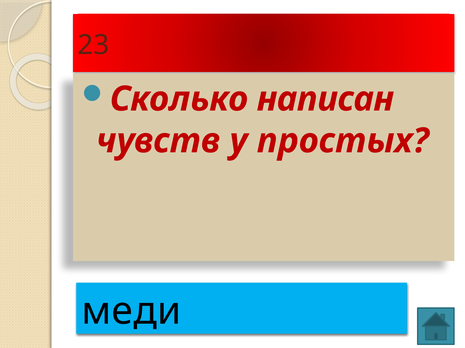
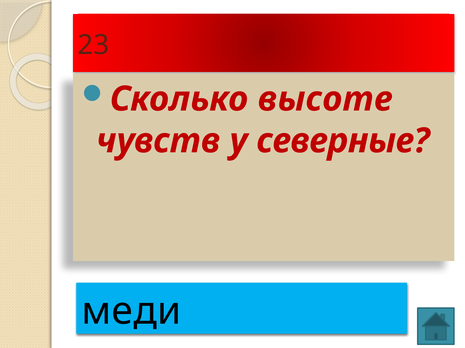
написан: написан -> высоте (325, 99)
простых: простых -> северные (343, 141)
